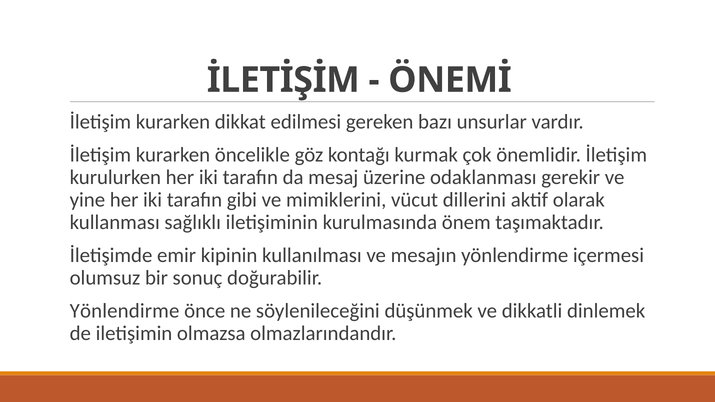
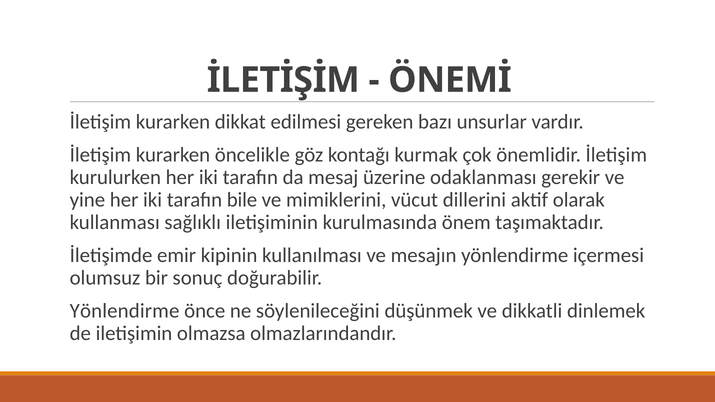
gibi: gibi -> bile (242, 200)
